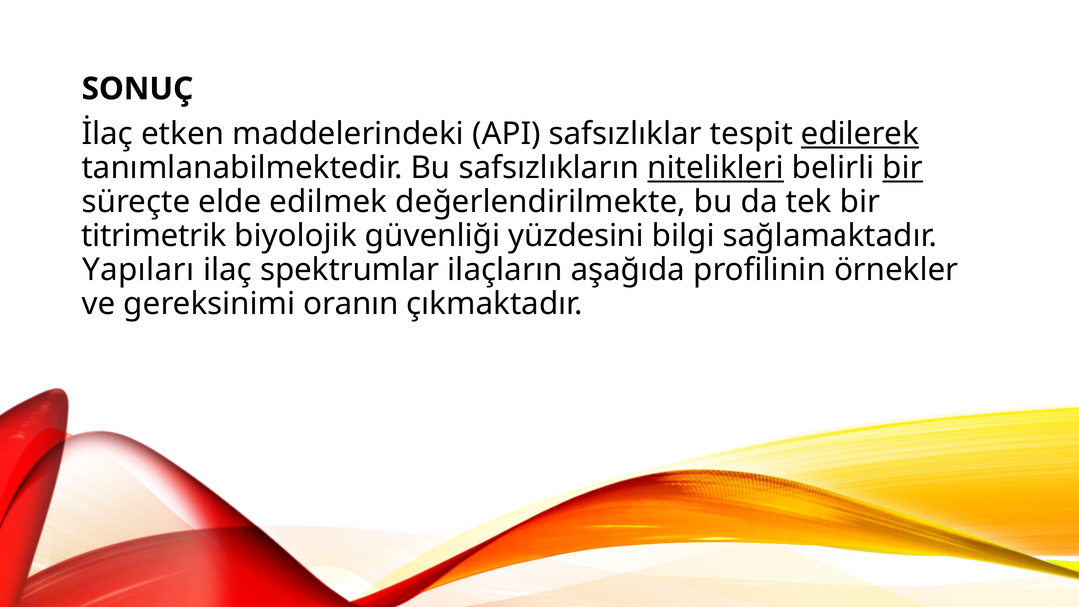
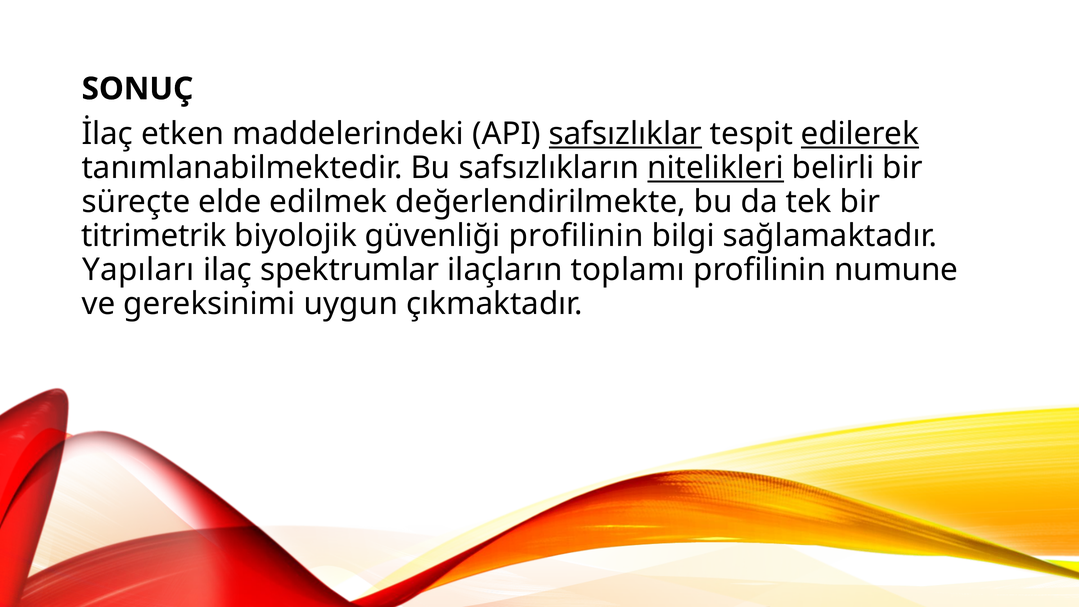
safsızlıklar underline: none -> present (625, 134)
bir underline: present -> none (903, 168)
güvenliği yüzdesini: yüzdesini -> profilinin (576, 236)
aşağıda: aşağıda -> toplamı (628, 270)
örnekler: örnekler -> numune (896, 270)
oranın: oranın -> uygun (351, 304)
